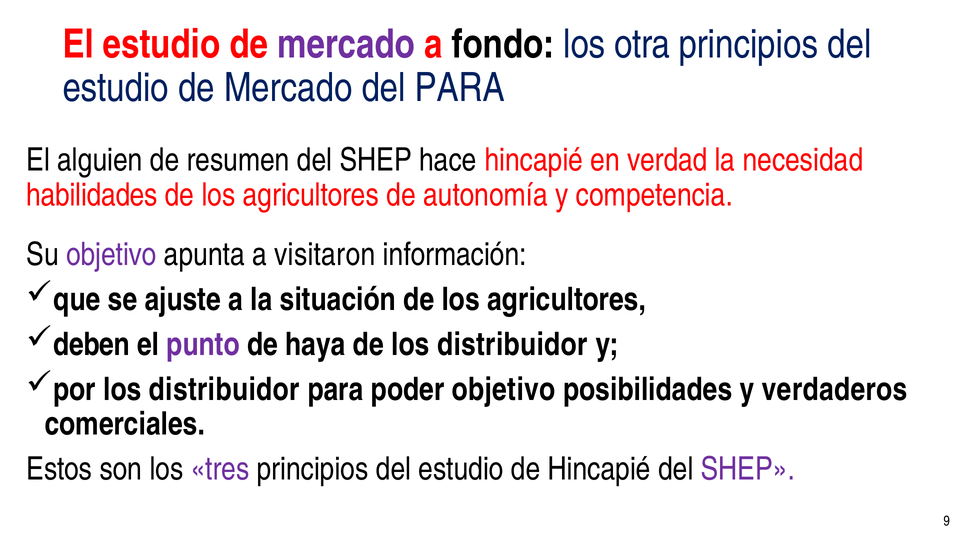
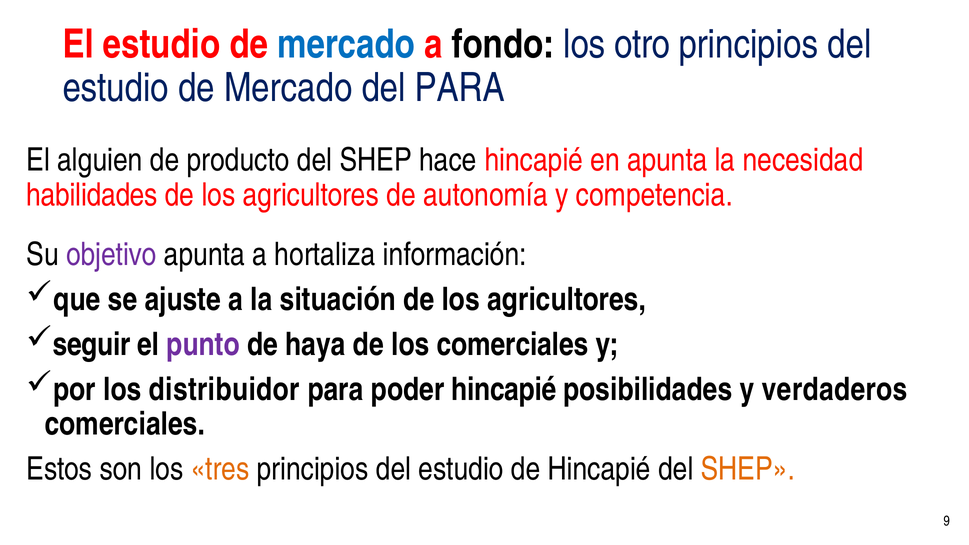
mercado colour: purple -> blue (346, 44)
otra: otra -> otro (642, 44)
resumen: resumen -> producto (238, 160)
en verdad: verdad -> apunta (667, 160)
visitaron: visitaron -> hortaliza (325, 254)
deben: deben -> seguir (92, 344)
de los distribuidor: distribuidor -> comerciales (513, 344)
poder objetivo: objetivo -> hincapié (504, 389)
tres colour: purple -> orange (220, 469)
SHEP colour: purple -> orange (748, 469)
